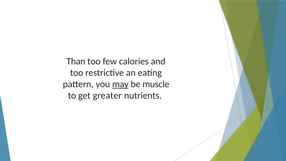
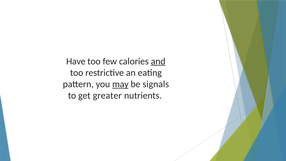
Than: Than -> Have (76, 61)
and underline: none -> present (158, 61)
muscle: muscle -> signals (156, 84)
